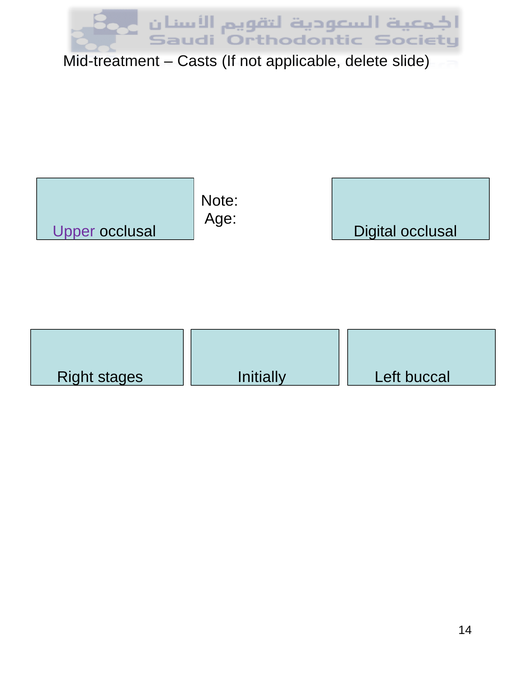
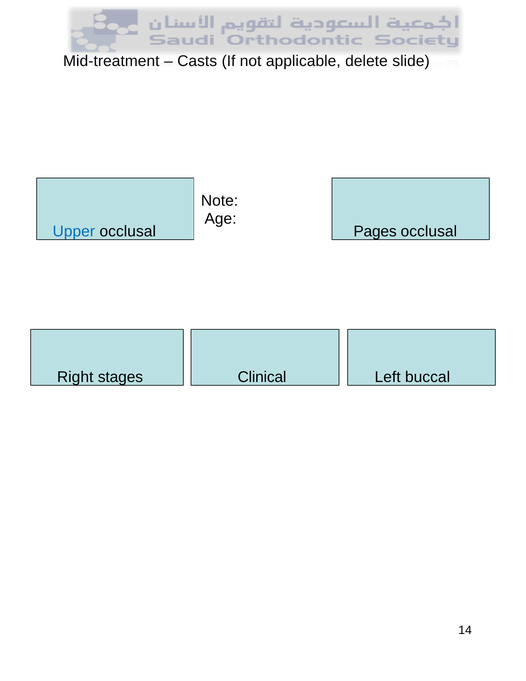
Upper colour: purple -> blue (74, 231)
Digital: Digital -> Pages (375, 231)
Initially: Initially -> Clinical (262, 377)
